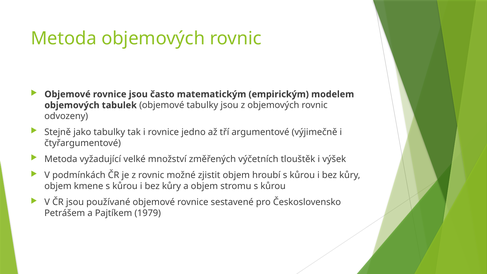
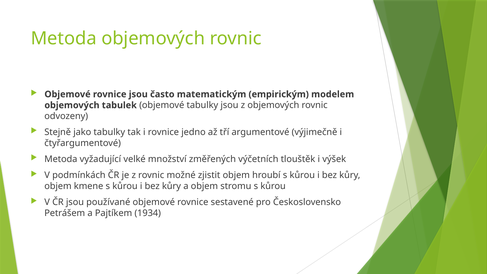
1979: 1979 -> 1934 (148, 213)
